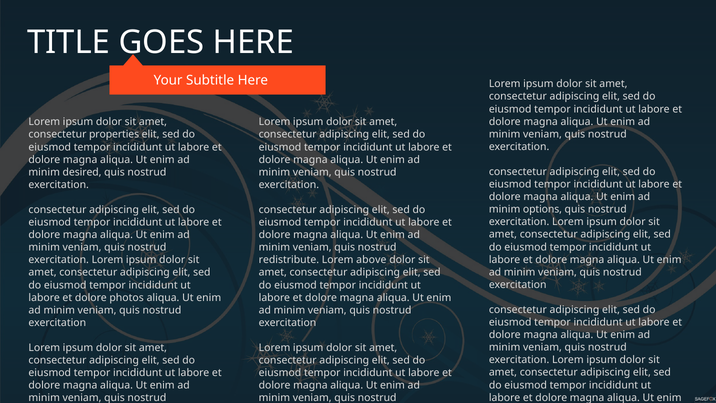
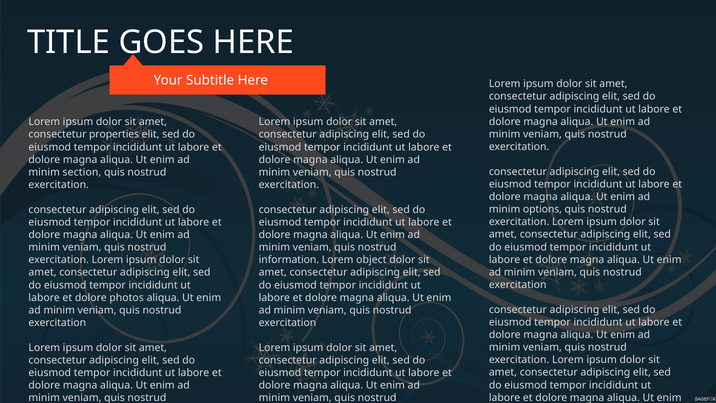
desired: desired -> section (82, 172)
redistribute: redistribute -> information (289, 260)
above: above -> object (371, 260)
